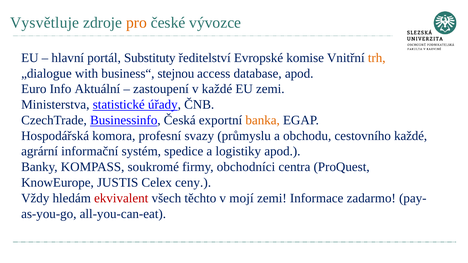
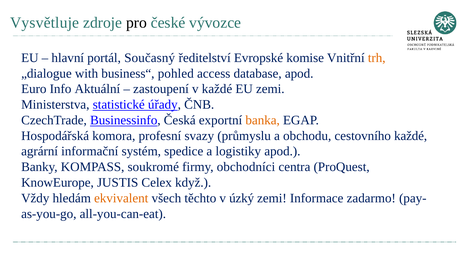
pro colour: orange -> black (136, 23)
Substituty: Substituty -> Současný (150, 58)
stejnou: stejnou -> pohled (176, 73)
ceny: ceny -> když (193, 183)
ekvivalent colour: red -> orange (121, 198)
mojí: mojí -> úzký (242, 198)
